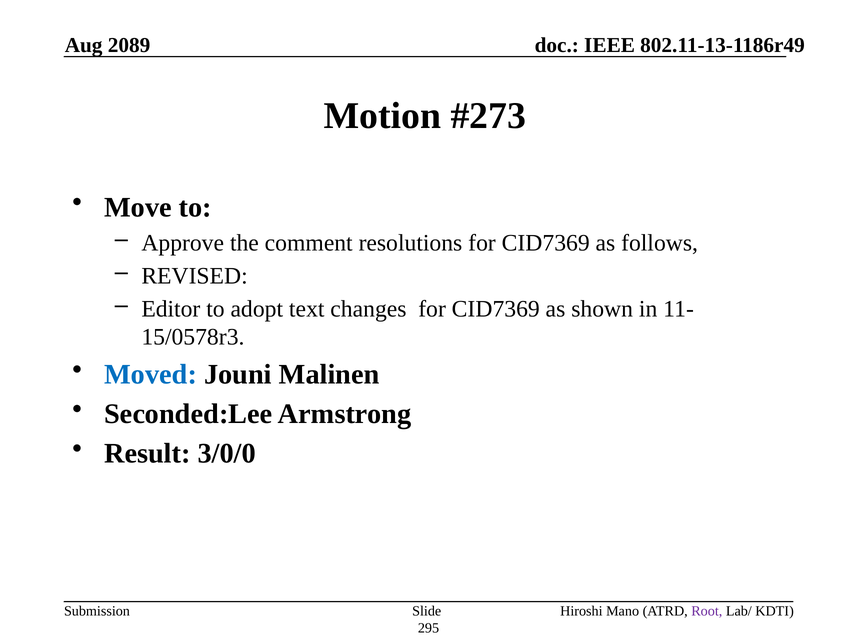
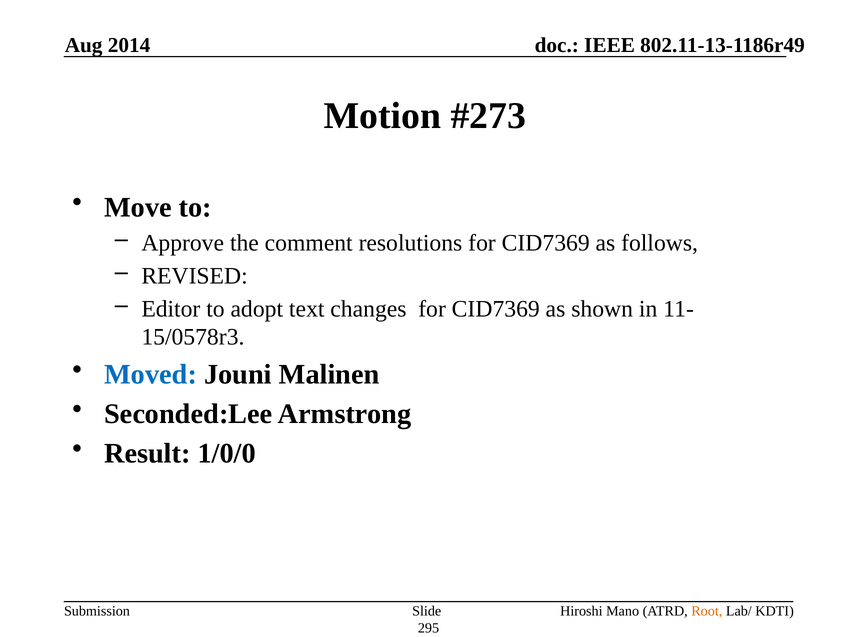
2089: 2089 -> 2014 (129, 45)
3/0/0: 3/0/0 -> 1/0/0 (227, 454)
Root colour: purple -> orange (707, 611)
